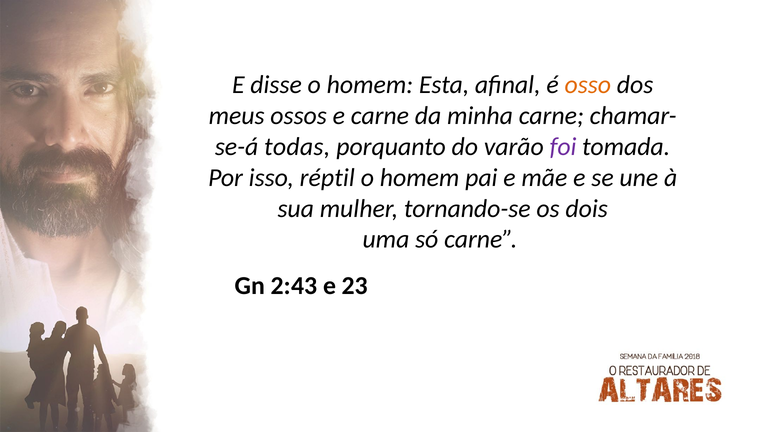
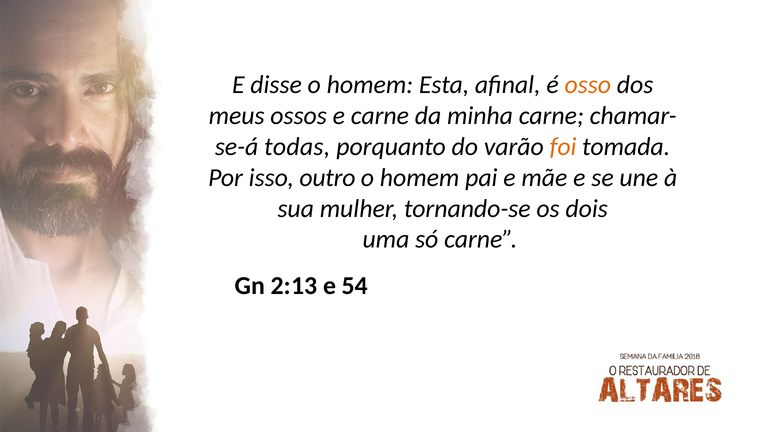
foi colour: purple -> orange (563, 147)
réptil: réptil -> outro (327, 178)
2:43: 2:43 -> 2:13 (294, 286)
23: 23 -> 54 (355, 286)
